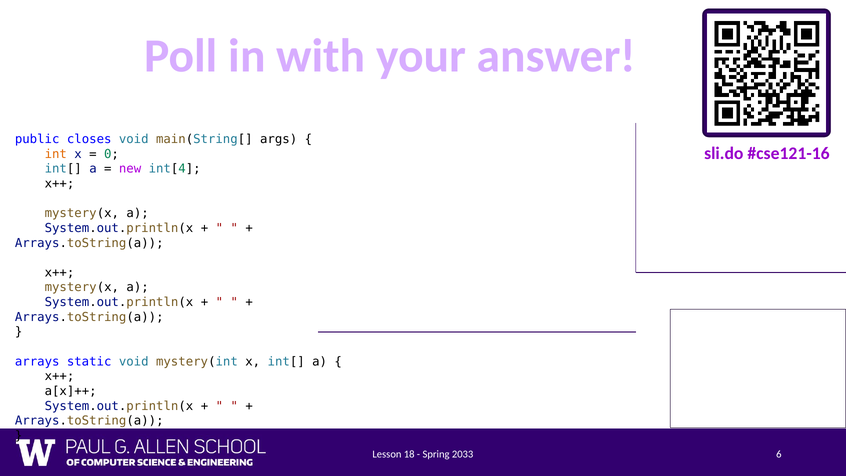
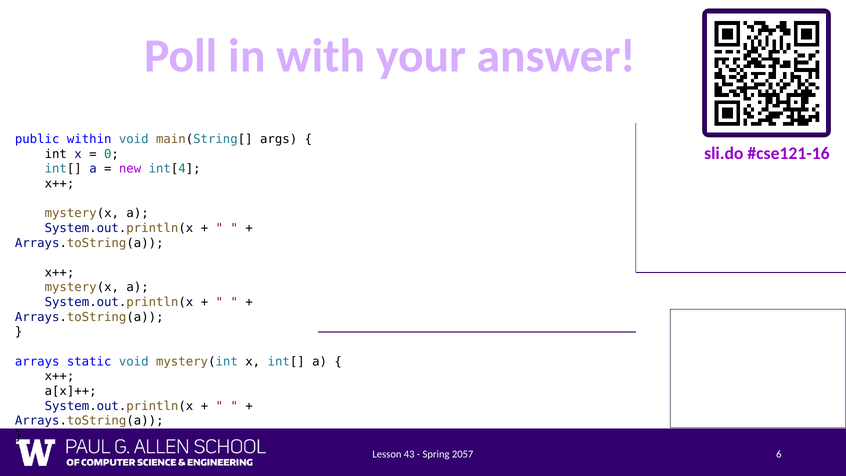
closes: closes -> within (89, 139)
int colour: orange -> black (56, 154)
18: 18 -> 43 (409, 454)
2033: 2033 -> 2057 (463, 454)
